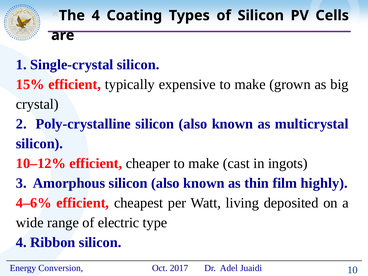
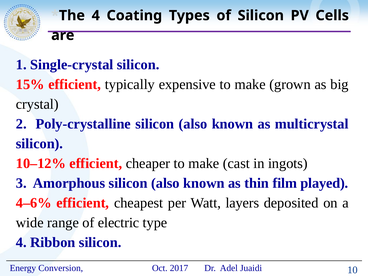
highly: highly -> played (324, 183)
living: living -> layers (242, 203)
